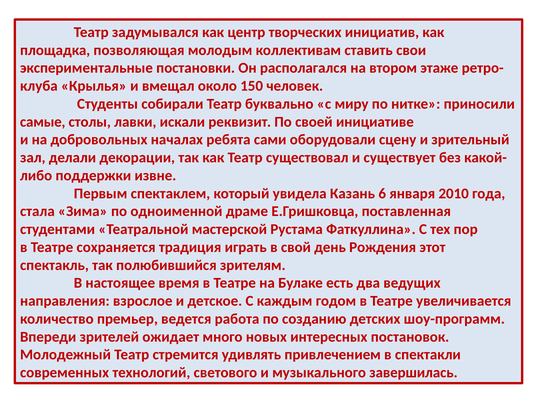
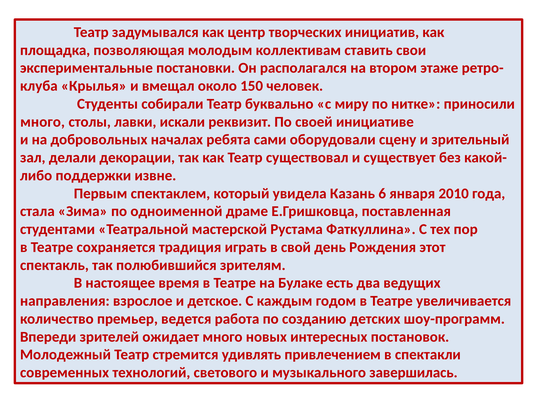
самые: самые -> много (43, 122)
